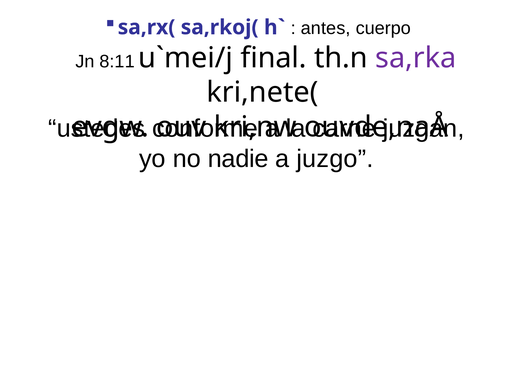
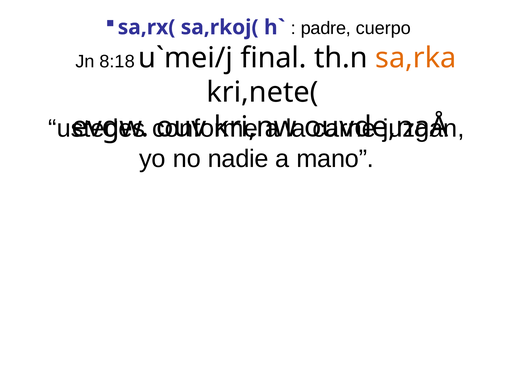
antes: antes -> padre (326, 28)
8:11: 8:11 -> 8:18 (117, 61)
sa,rka colour: purple -> orange (416, 58)
juzgo: juzgo -> mano (335, 159)
